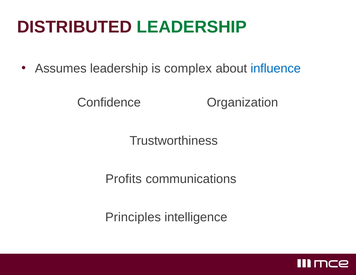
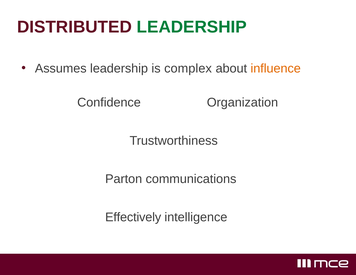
influence colour: blue -> orange (276, 68)
Profits: Profits -> Parton (124, 179)
Principles: Principles -> Effectively (133, 217)
